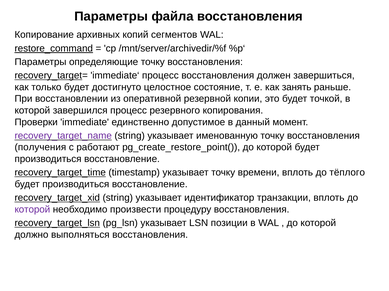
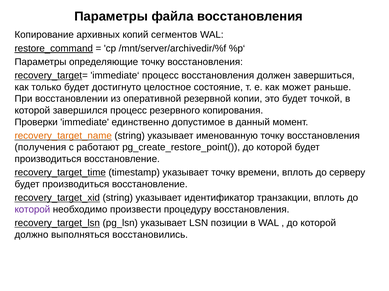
занять: занять -> может (297, 87)
recovery_target_name colour: purple -> orange (63, 136)
тёплого: тёплого -> серверу (347, 173)
выполняться восстановления: восстановления -> восстановились (150, 235)
